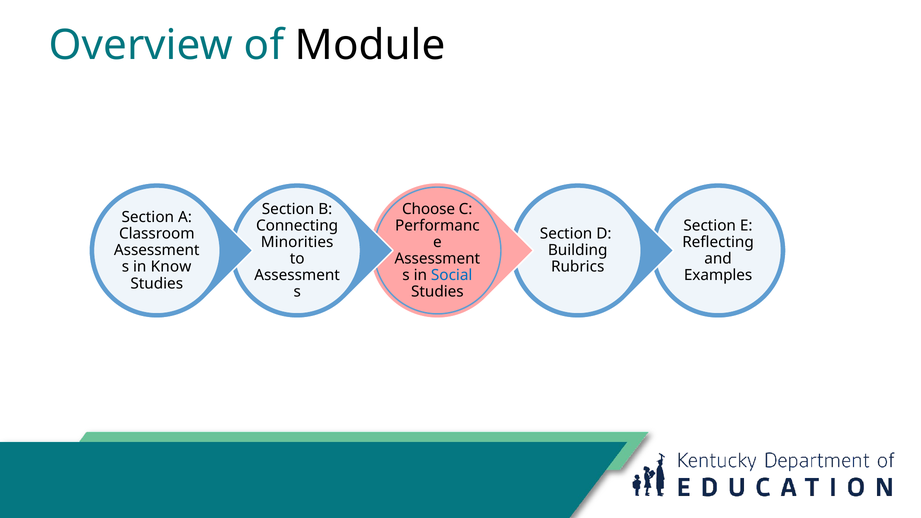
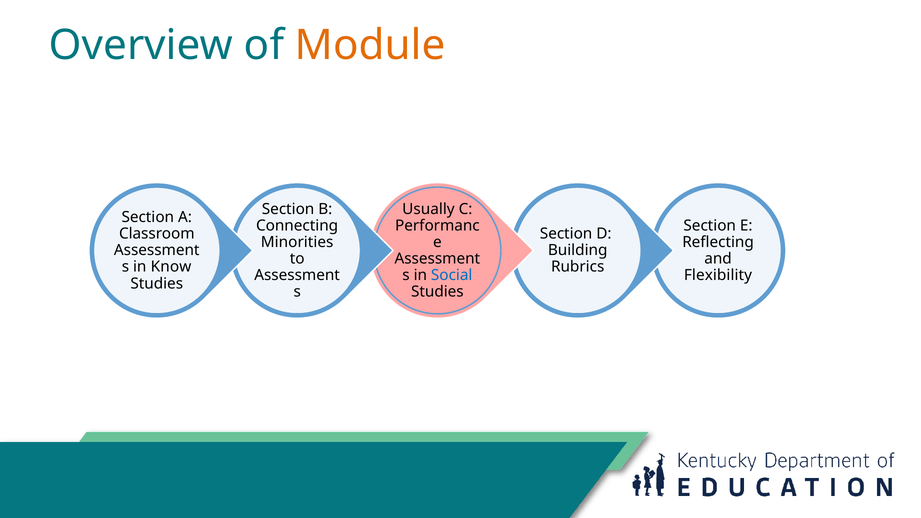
Module colour: black -> orange (370, 45)
Choose: Choose -> Usually (428, 209)
Examples: Examples -> Flexibility (718, 275)
